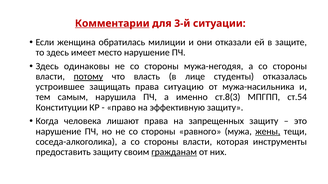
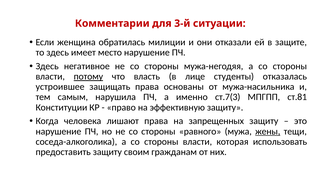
Комментарии underline: present -> none (112, 23)
одинаковы: одинаковы -> негативное (87, 66)
ситуацию: ситуацию -> основаны (184, 87)
ст.8(3: ст.8(3 -> ст.7(3 (228, 97)
ст.54: ст.54 -> ст.81 (297, 97)
инструменты: инструменты -> использовать (280, 142)
гражданам underline: present -> none (174, 152)
